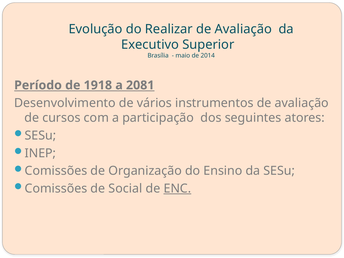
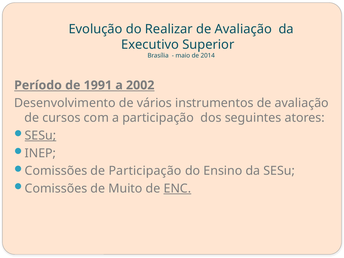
1918: 1918 -> 1991 (98, 85)
2081: 2081 -> 2002 (140, 85)
SESu underline: none -> present (40, 136)
de Organização: Organização -> Participação (145, 171)
Social: Social -> Muito (125, 189)
